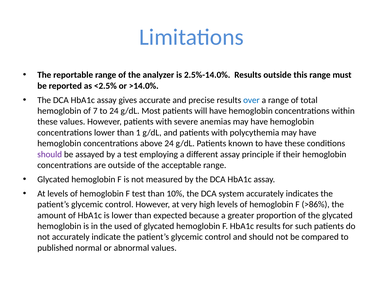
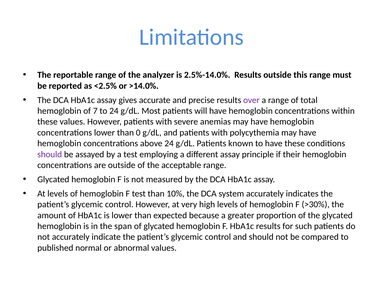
over colour: blue -> purple (251, 100)
1: 1 -> 0 (138, 133)
>86%: >86% -> >30% (316, 205)
used: used -> span (123, 226)
